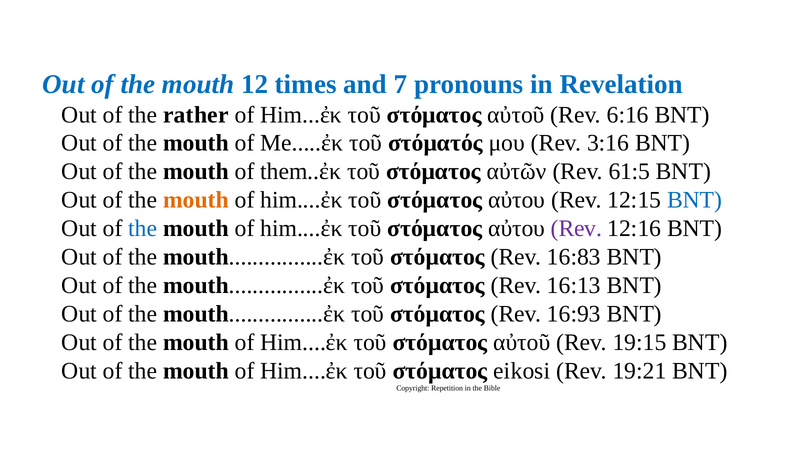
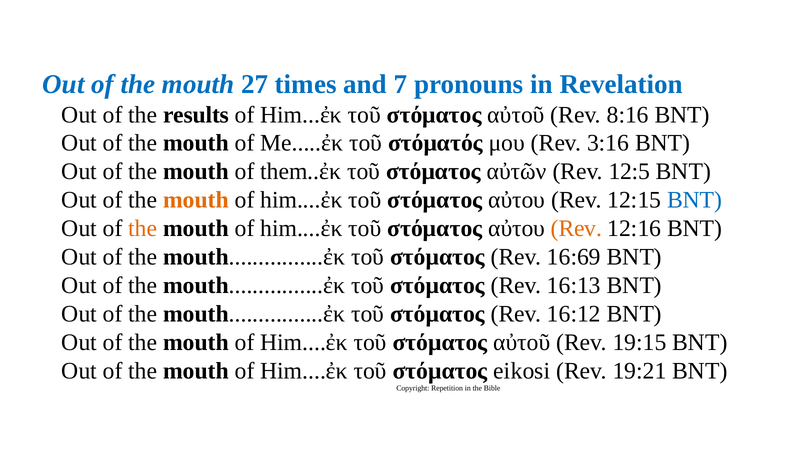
12: 12 -> 27 (255, 84)
rather: rather -> results (196, 115)
6:16: 6:16 -> 8:16 (628, 115)
61:5: 61:5 -> 12:5 (629, 172)
the colour: blue -> orange (143, 228)
Rev colour: purple -> orange (576, 228)
16:83: 16:83 -> 16:69 (574, 257)
16:93: 16:93 -> 16:12 (574, 314)
